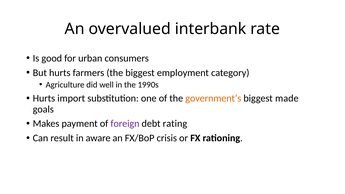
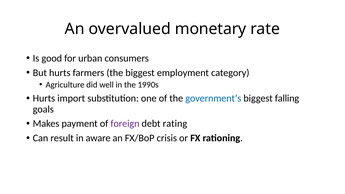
interbank: interbank -> monetary (211, 29)
government’s colour: orange -> blue (213, 98)
made: made -> falling (287, 98)
